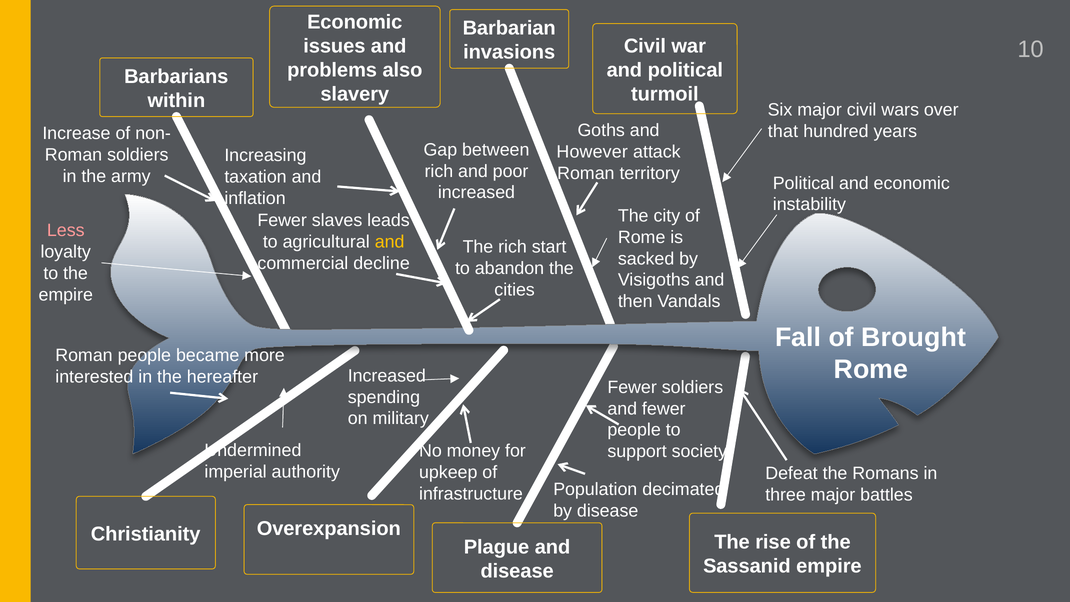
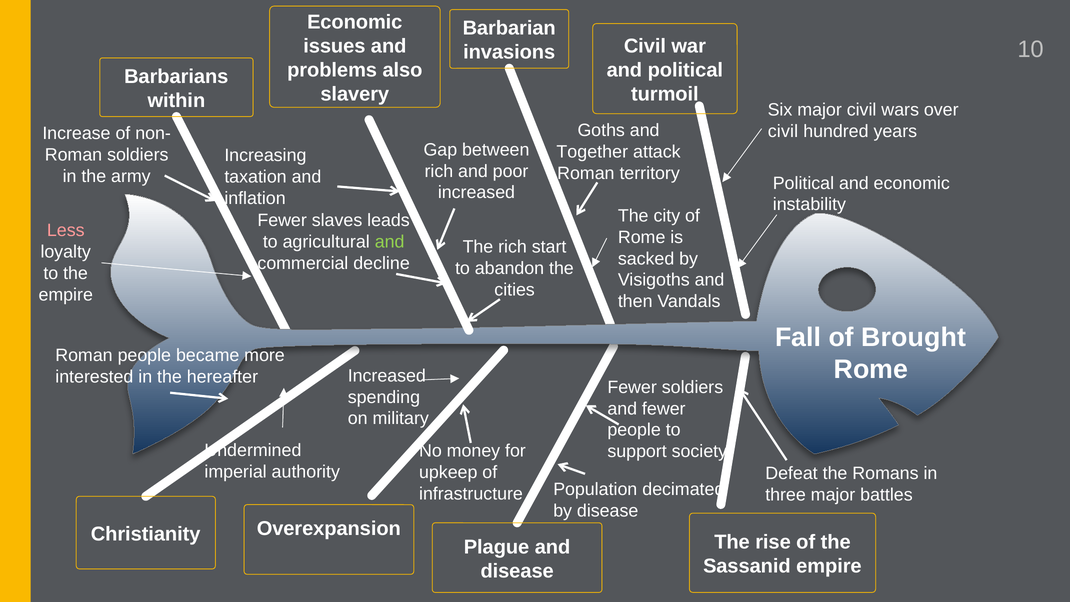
that: that -> civil (783, 131)
However: However -> Together (592, 152)
and colour: yellow -> light green (390, 242)
